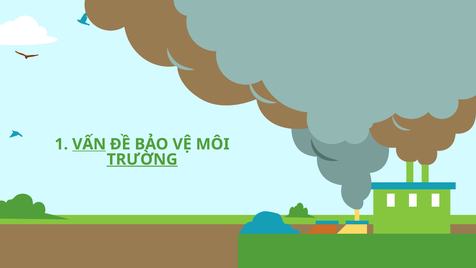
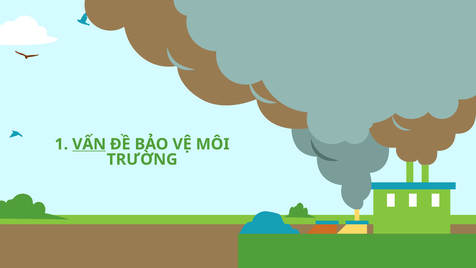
TRƯỜNG underline: present -> none (142, 159)
